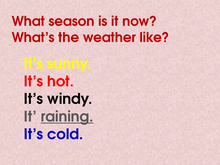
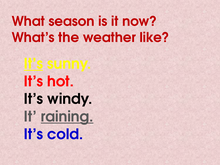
It’s underline: none -> present (33, 64)
